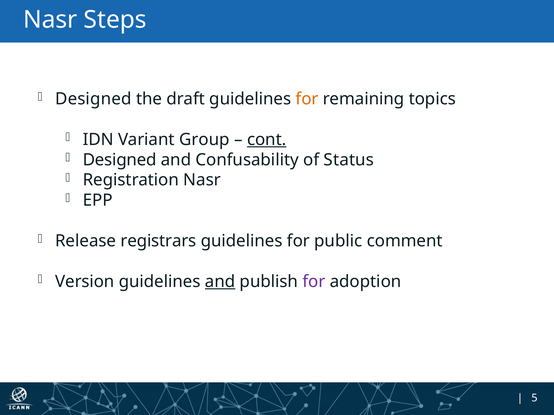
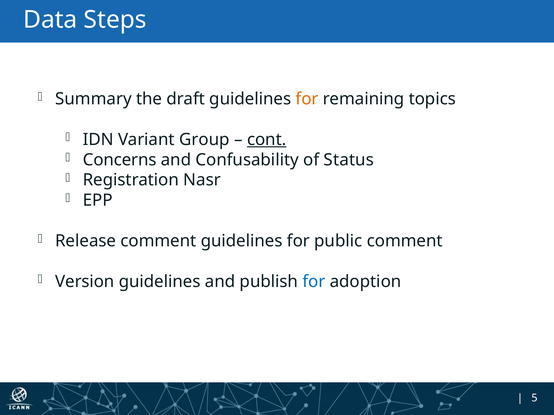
Nasr: Nasr -> Data (50, 20)
Designed: Designed -> Summary (93, 99)
Designed: Designed -> Concerns (120, 160)
Release registrars: registrars -> comment (158, 241)
and underline: present -> none (220, 282)
for colour: purple -> blue (314, 282)
